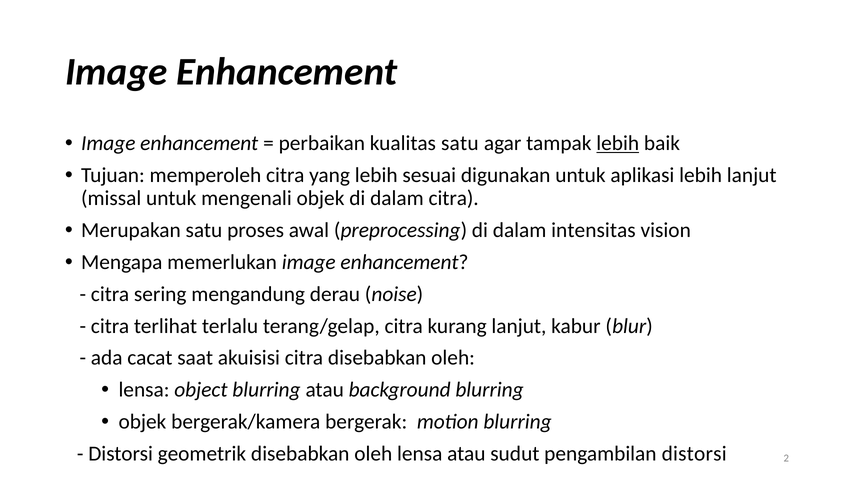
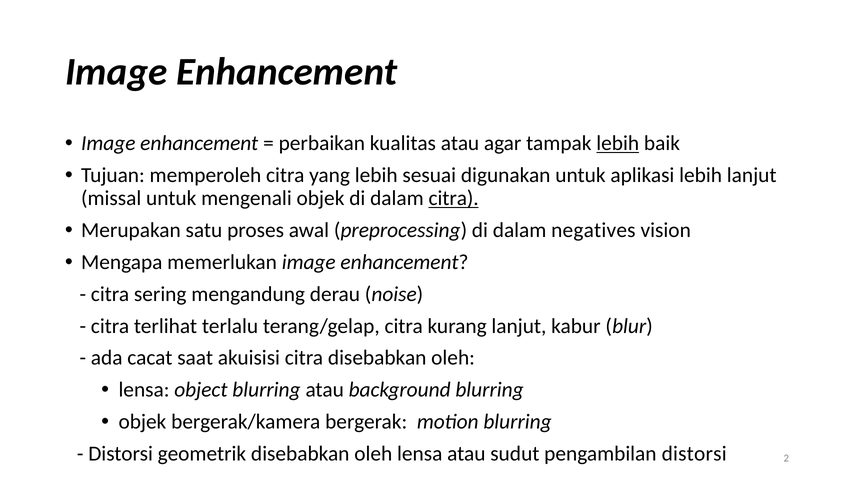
kualitas satu: satu -> atau (460, 143)
citra underline: none -> present (454, 198)
intensitas: intensitas -> negatives (593, 230)
